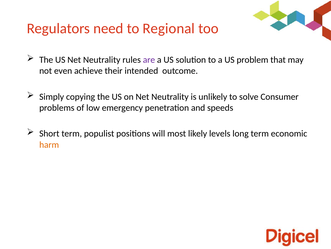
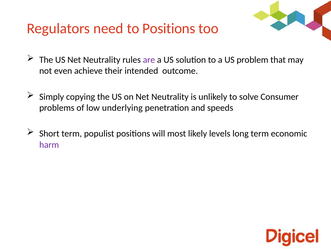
to Regional: Regional -> Positions (169, 29)
emergency: emergency -> underlying (122, 108)
harm colour: orange -> purple (49, 144)
